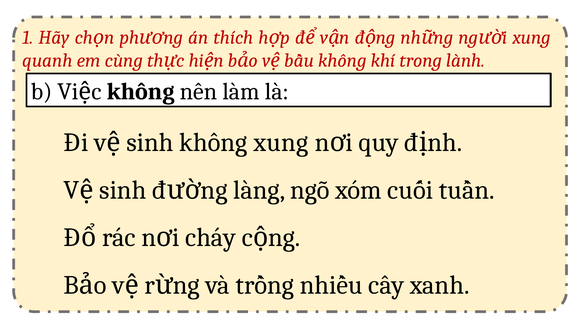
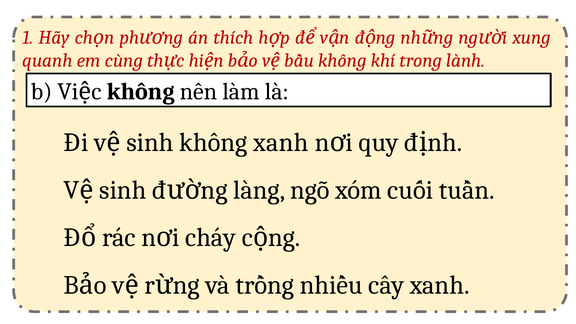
không xung: xung -> xanh (281, 143)
